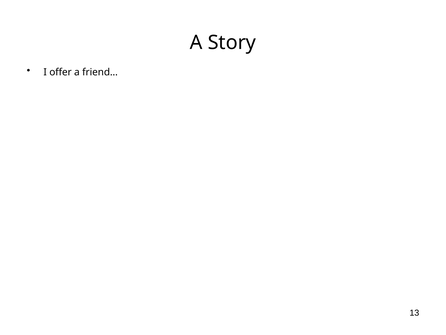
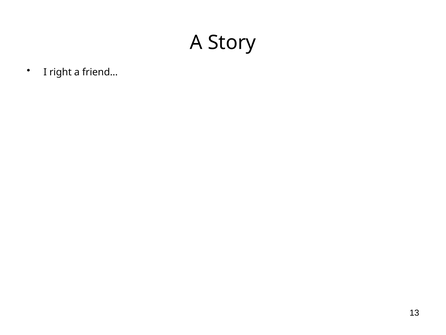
offer: offer -> right (61, 72)
